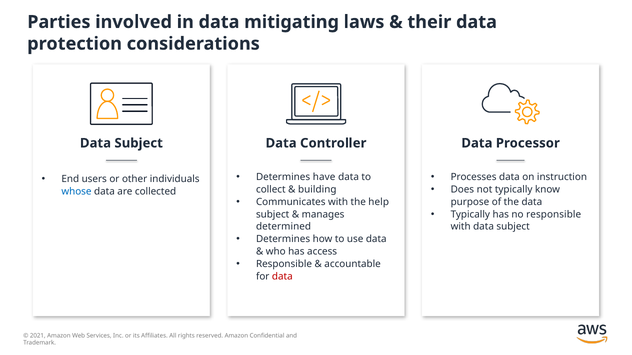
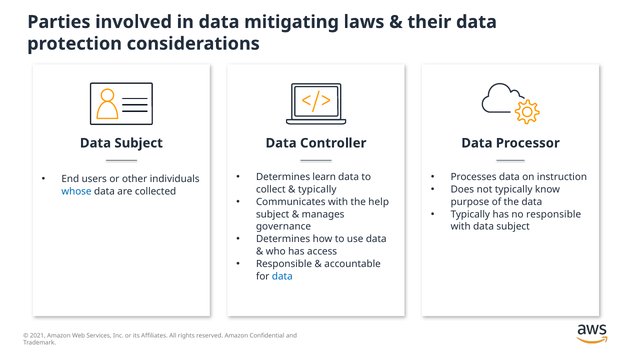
have: have -> learn (324, 177)
building: building -> typically (317, 190)
determined: determined -> governance (284, 227)
data colour: red -> blue (282, 277)
